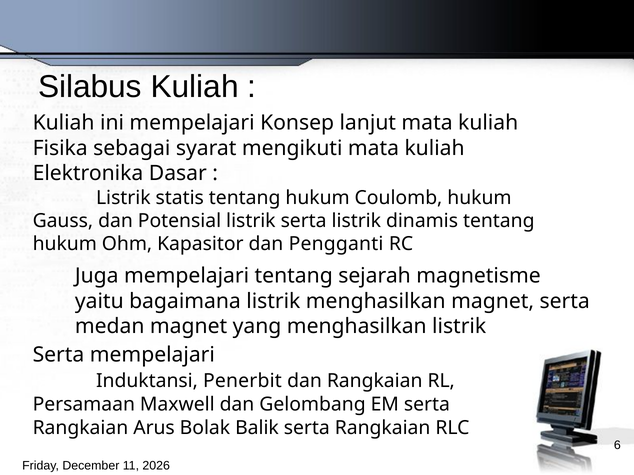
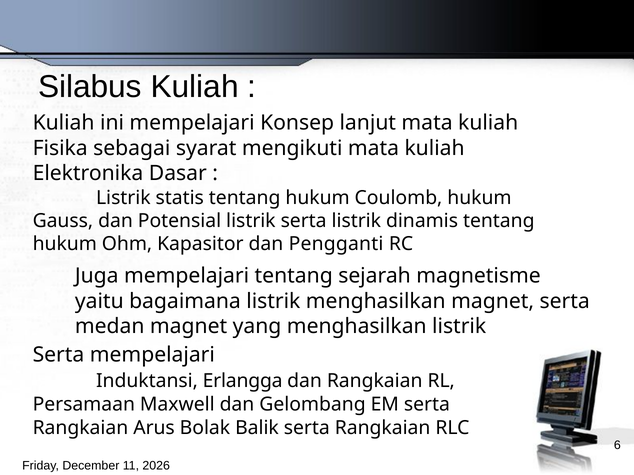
Penerbit: Penerbit -> Erlangga (243, 381)
